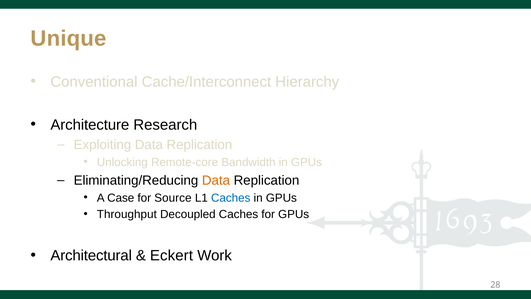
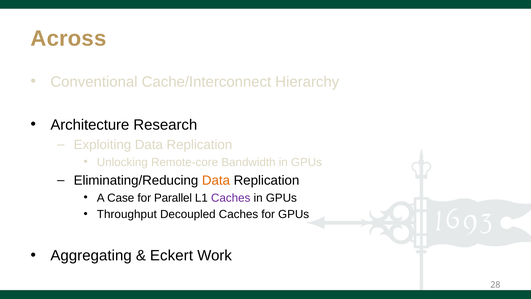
Unique: Unique -> Across (68, 38)
Source: Source -> Parallel (173, 198)
Caches colour: blue -> purple (231, 198)
Architectural: Architectural -> Aggregating (91, 255)
